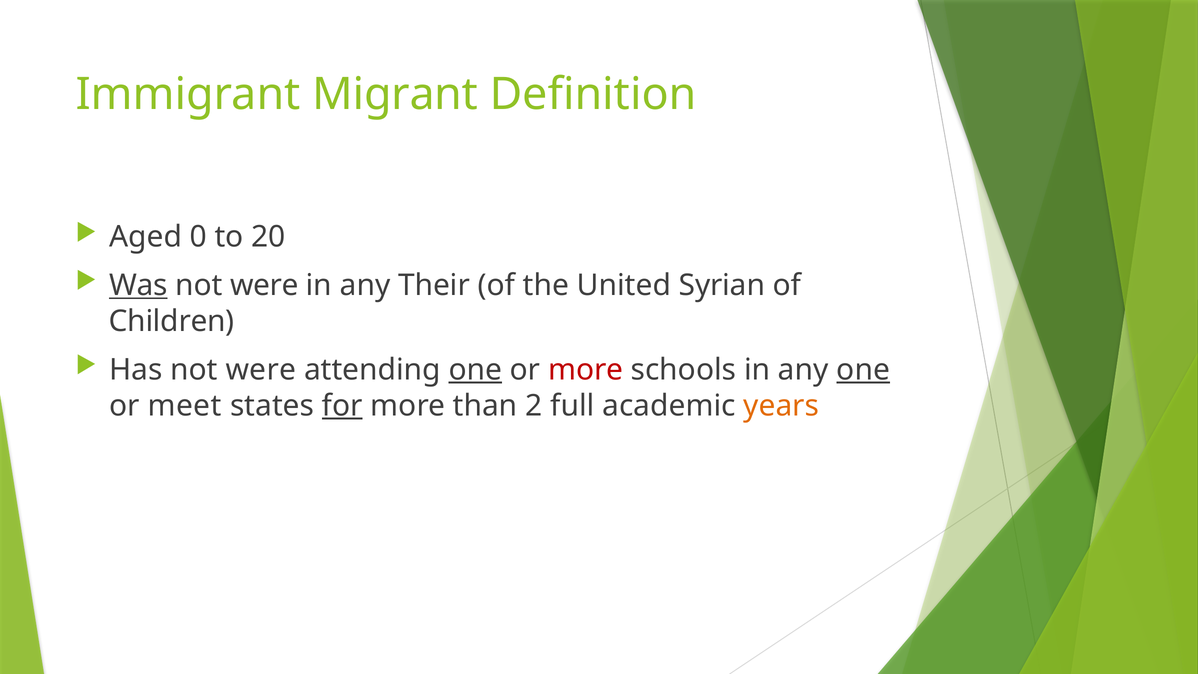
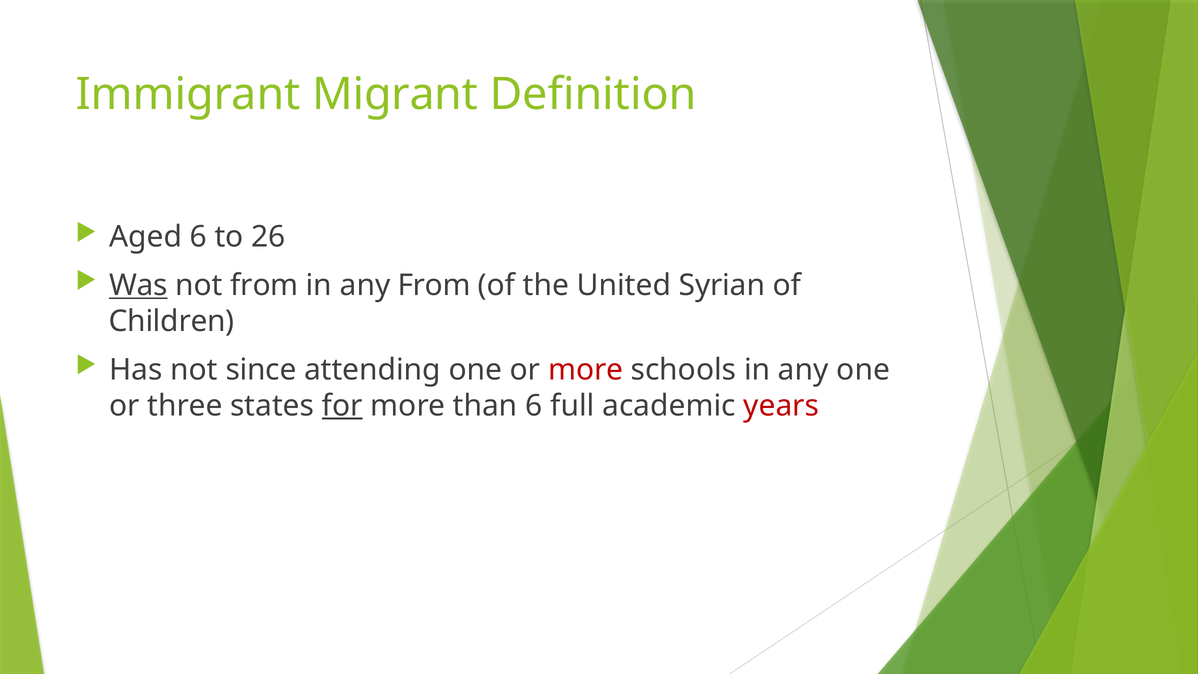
Aged 0: 0 -> 6 (198, 237)
20: 20 -> 26 (269, 237)
were: were -> from (264, 285)
any Their: Their -> From (434, 285)
Has not were: were -> since (261, 370)
one underline: present -> none (475, 370)
one underline: present -> none (863, 370)
meet: meet -> three (185, 406)
than 2: 2 -> 6 (534, 406)
years colour: orange -> red (781, 406)
